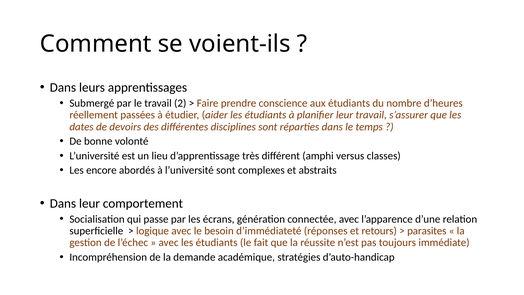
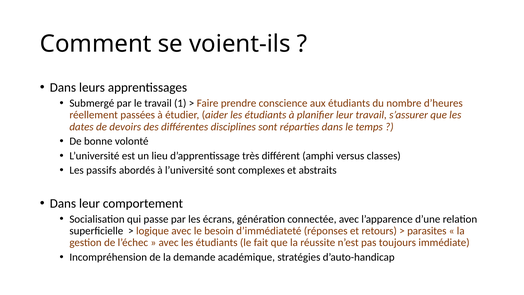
2: 2 -> 1 (180, 103)
encore: encore -> passifs (101, 170)
